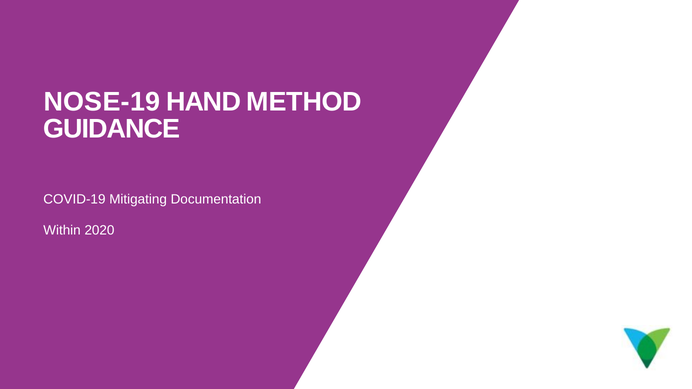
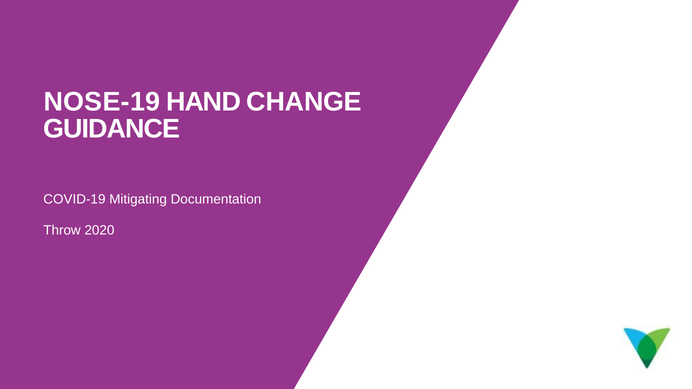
METHOD: METHOD -> CHANGE (304, 102)
Within: Within -> Throw (62, 230)
